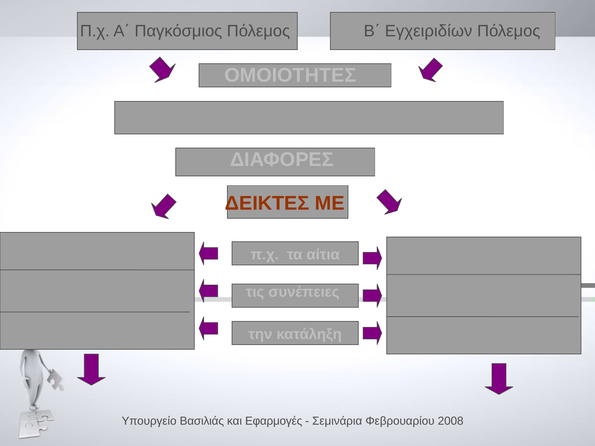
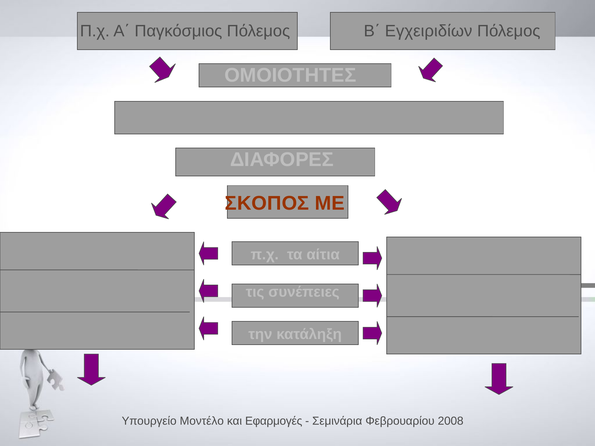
ΔΕΙΚΤΕΣ: ΔΕΙΚΤΕΣ -> ΣΚΟΠΟΣ (267, 203)
Βασιλιάς: Βασιλιάς -> Μοντέλο (202, 421)
